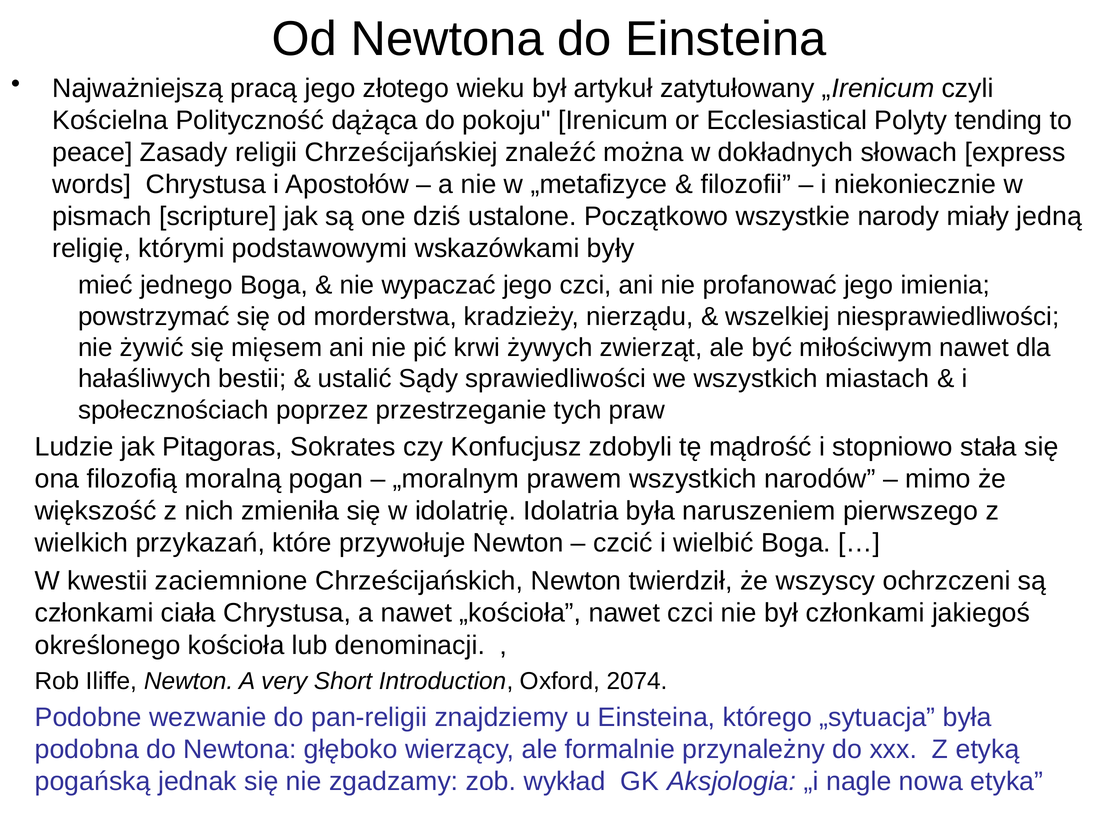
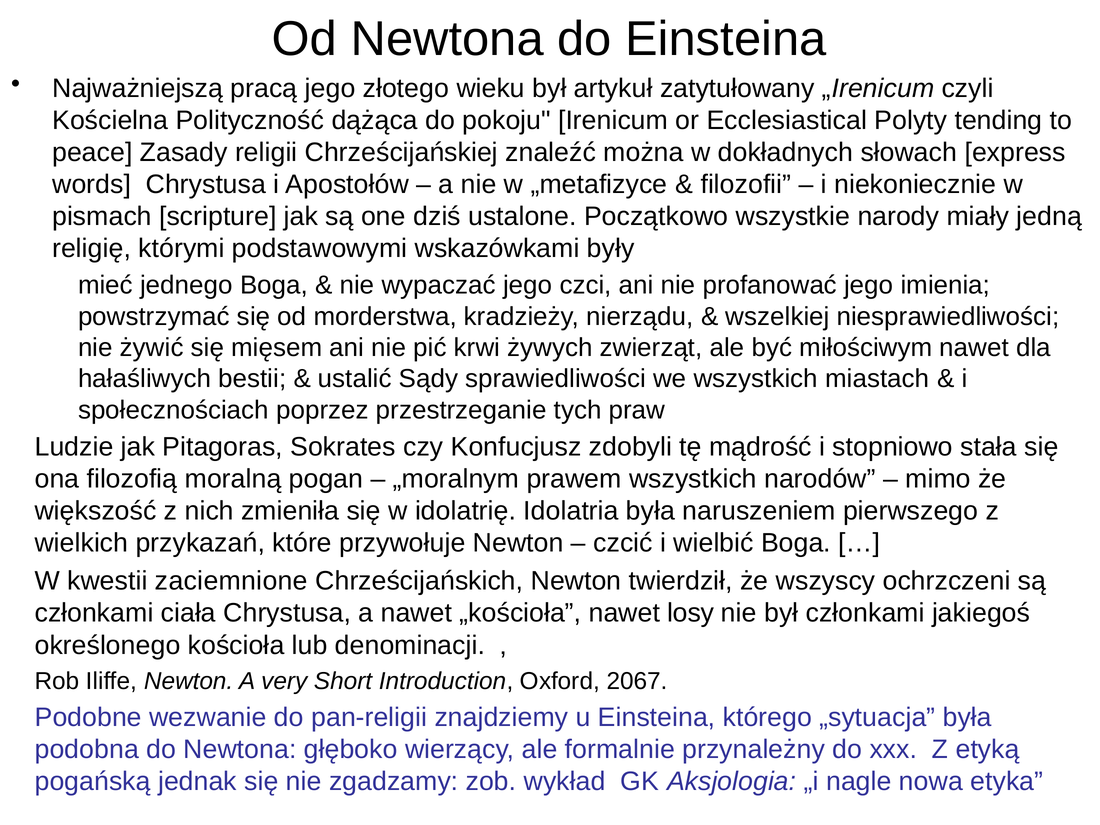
nawet czci: czci -> losy (691, 613)
2074: 2074 -> 2067 (637, 681)
